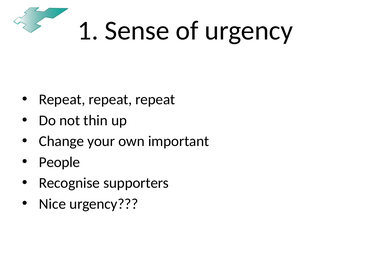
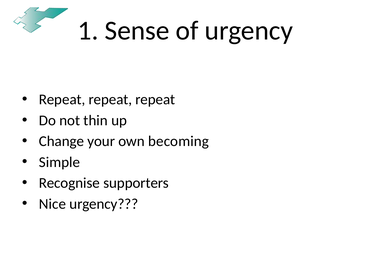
important: important -> becoming (179, 142)
People: People -> Simple (60, 162)
